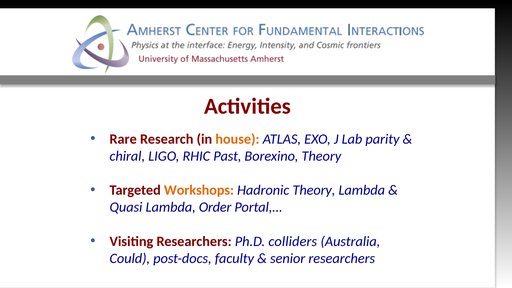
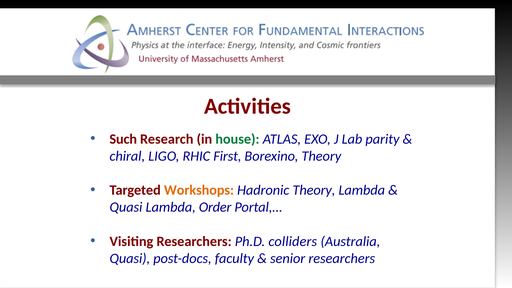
Rare: Rare -> Such (123, 139)
house colour: orange -> green (237, 139)
Past: Past -> First (227, 156)
Could: Could -> Quasi (130, 259)
